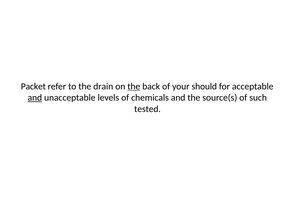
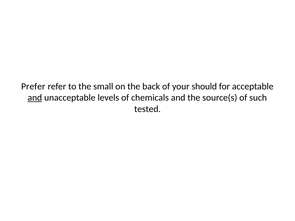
Packet: Packet -> Prefer (33, 86)
drain: drain -> small (103, 86)
the underline: present -> none (134, 86)
